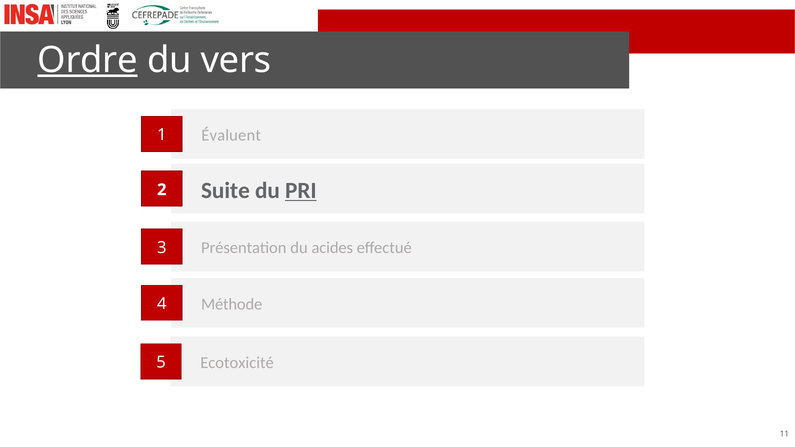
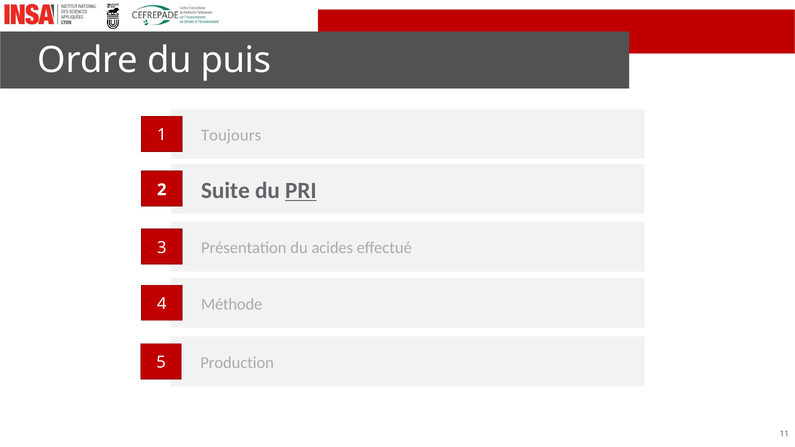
Ordre underline: present -> none (88, 60)
vers: vers -> puis (236, 60)
Évaluent: Évaluent -> Toujours (231, 135)
Ecotoxicité: Ecotoxicité -> Production (237, 363)
